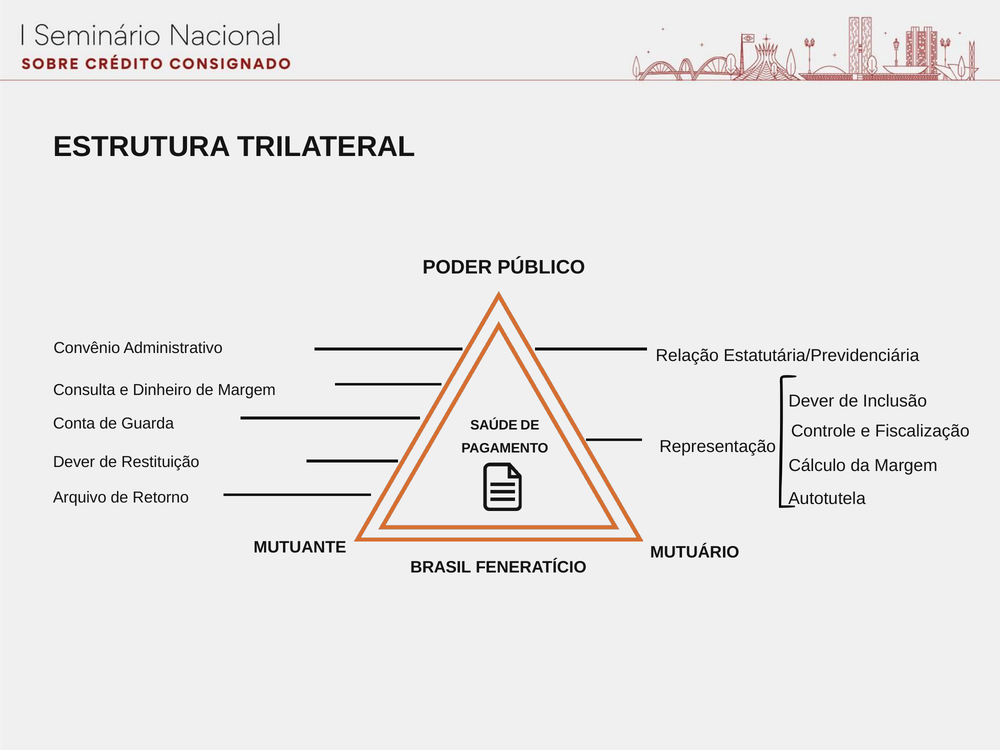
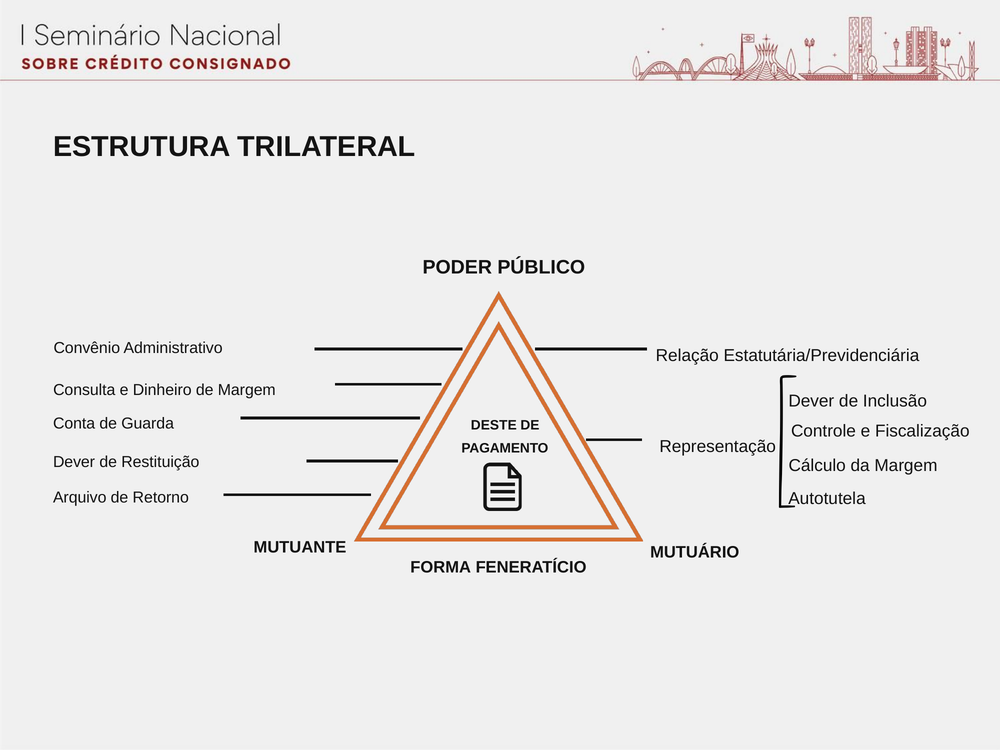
SAÚDE: SAÚDE -> DESTE (494, 425)
BRASIL: BRASIL -> FORMA (441, 567)
